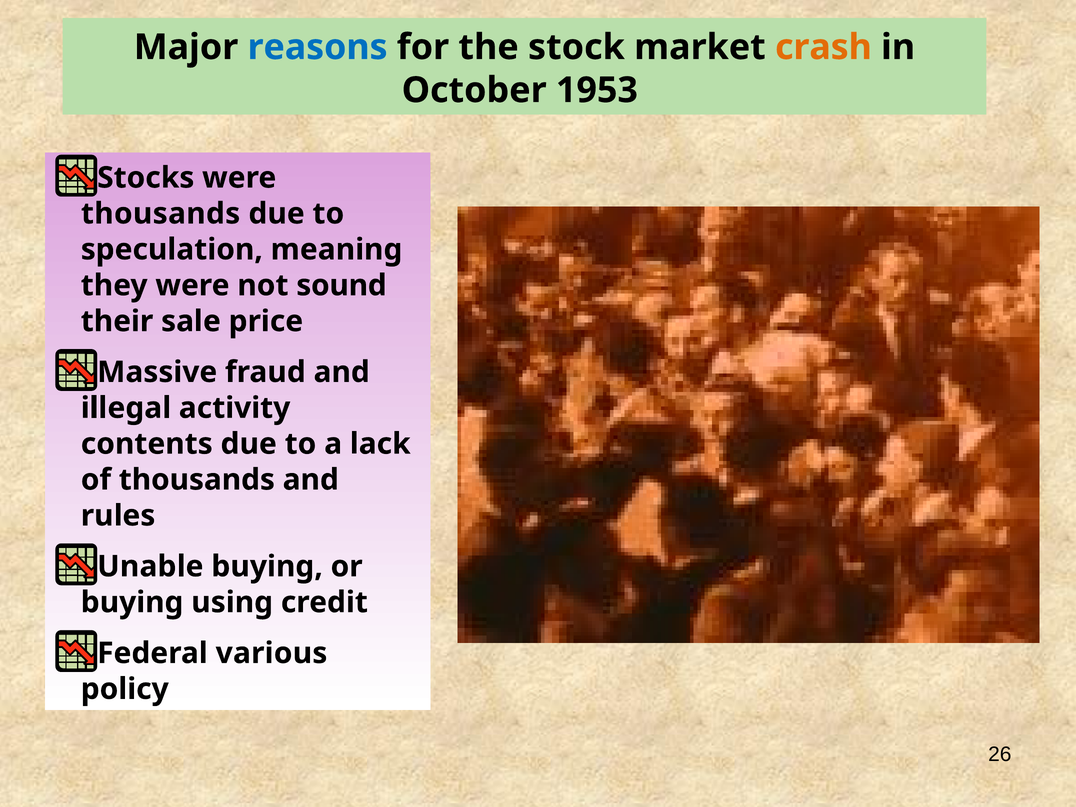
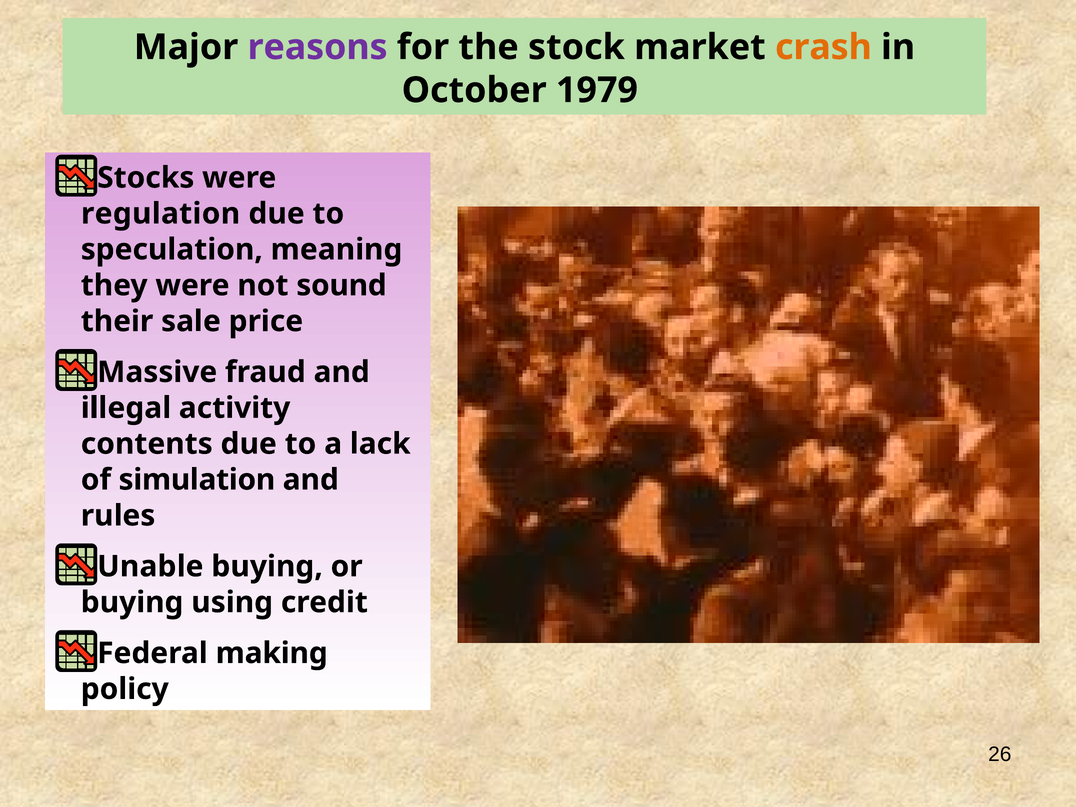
reasons colour: blue -> purple (318, 47)
1953: 1953 -> 1979 (597, 90)
thousands: thousands -> regulation (161, 214)
of thousands: thousands -> simulation (197, 480)
various: various -> making (272, 653)
